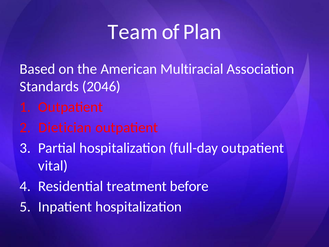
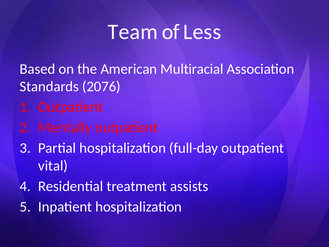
Plan: Plan -> Less (202, 32)
2046: 2046 -> 2076 (101, 87)
Dietician: Dietician -> Mentally (65, 128)
before: before -> assists (189, 186)
